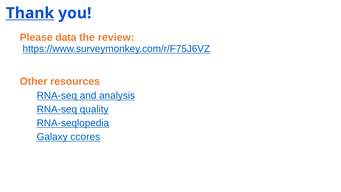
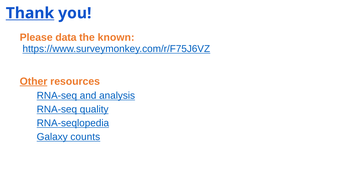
review: review -> known (116, 37)
Other underline: none -> present (34, 81)
ccores: ccores -> counts (85, 137)
